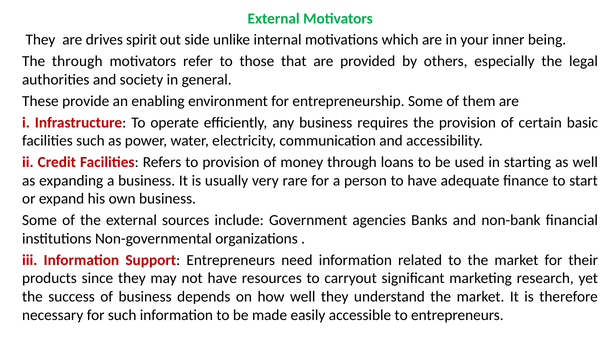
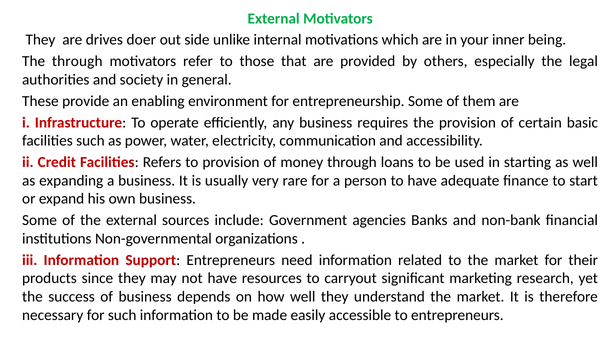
spirit: spirit -> doer (141, 40)
